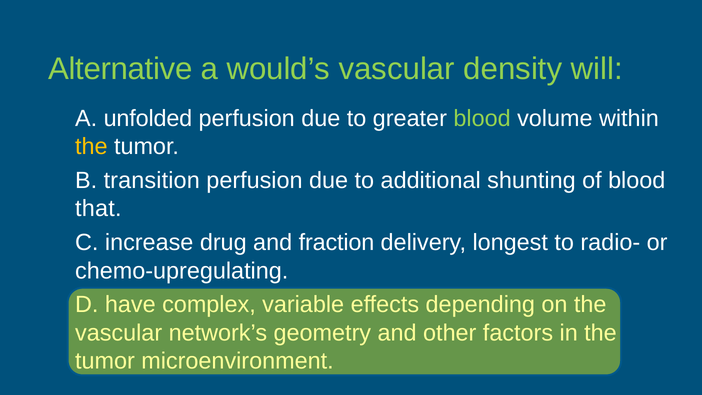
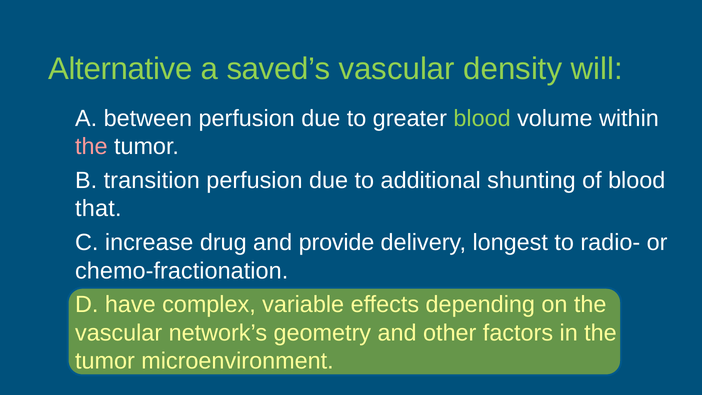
would’s: would’s -> saved’s (279, 69)
unfolded: unfolded -> between (148, 119)
the colour: yellow -> pink (91, 147)
fraction: fraction -> provide (337, 243)
chemo-upregulating: chemo-upregulating -> chemo-fractionation (182, 271)
